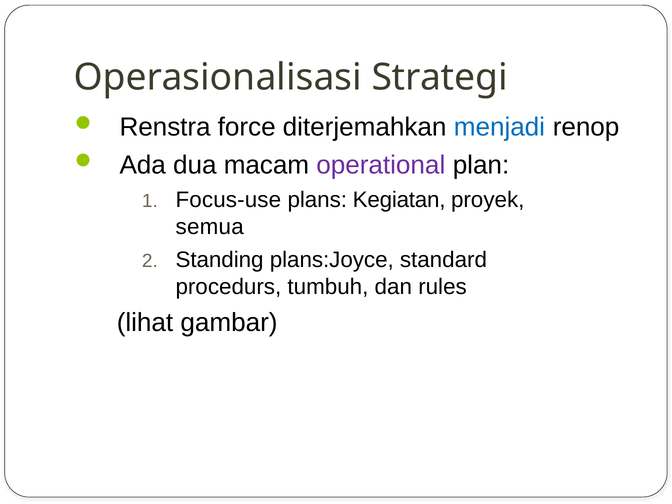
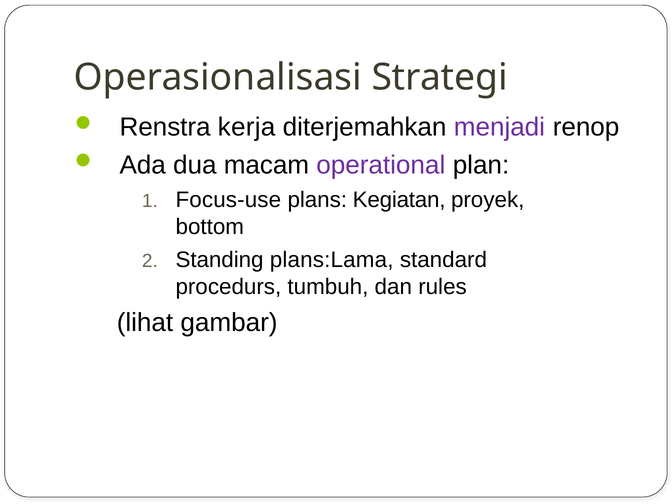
force: force -> kerja (247, 127)
menjadi colour: blue -> purple (499, 127)
semua: semua -> bottom (210, 227)
plans:Joyce: plans:Joyce -> plans:Lama (332, 260)
